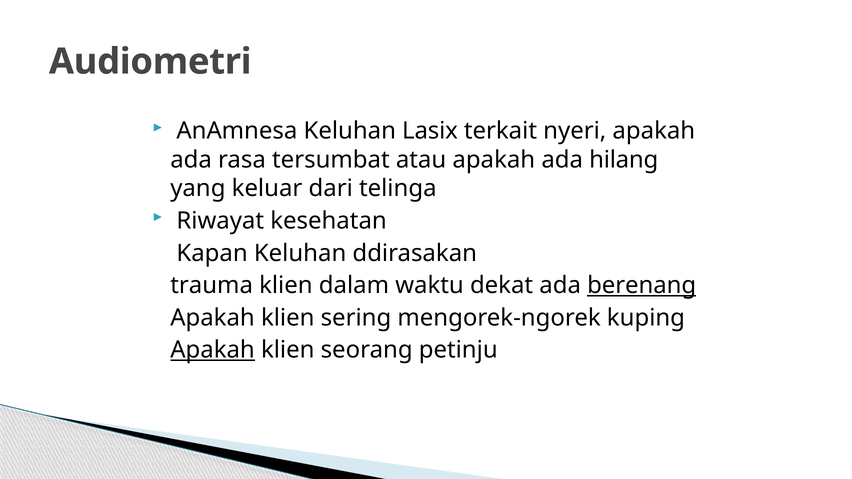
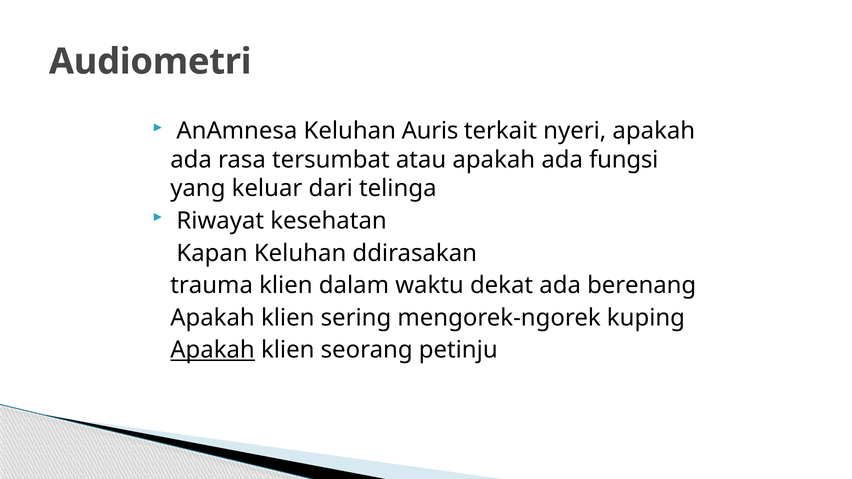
Lasix: Lasix -> Auris (430, 131)
hilang: hilang -> fungsi (624, 160)
berenang underline: present -> none (642, 286)
